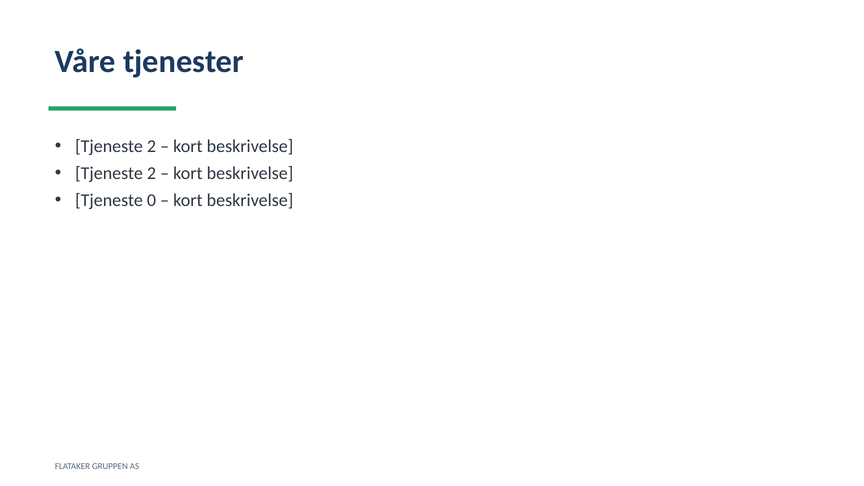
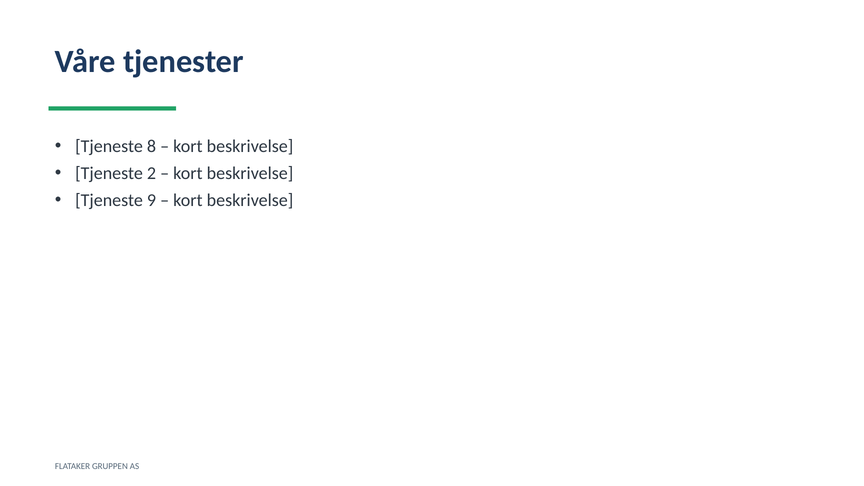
2: 2 -> 8 (151, 146)
0: 0 -> 9 (151, 200)
